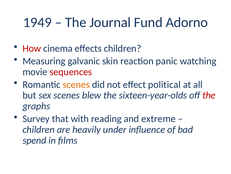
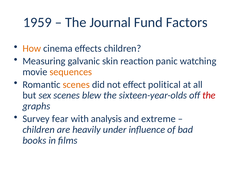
1949: 1949 -> 1959 (37, 22)
Adorno: Adorno -> Factors (187, 22)
How colour: red -> orange (32, 48)
sequences colour: red -> orange (71, 72)
that: that -> fear (60, 118)
reading: reading -> analysis (106, 118)
spend: spend -> books (34, 140)
